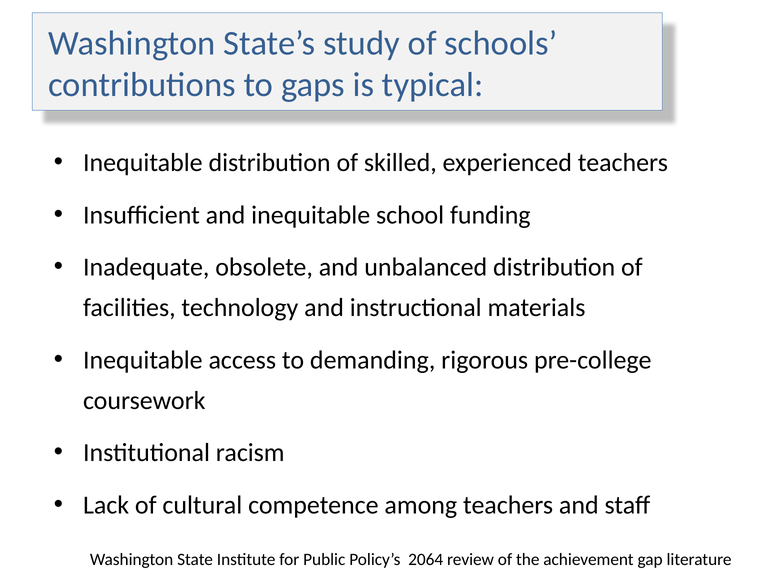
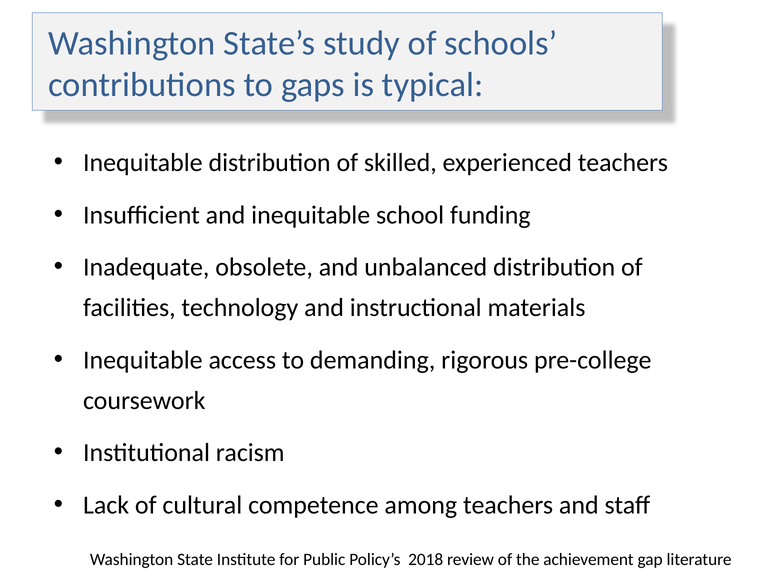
2064: 2064 -> 2018 (426, 559)
